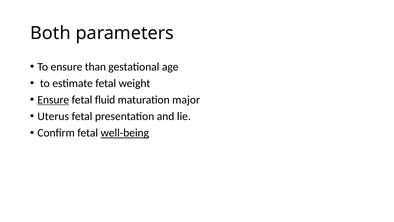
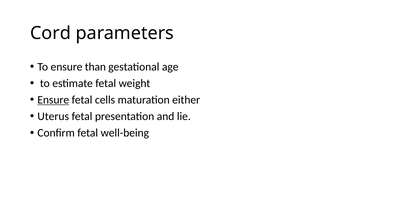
Both: Both -> Cord (50, 33)
fluid: fluid -> cells (105, 100)
major: major -> either (186, 100)
well-being underline: present -> none (125, 133)
